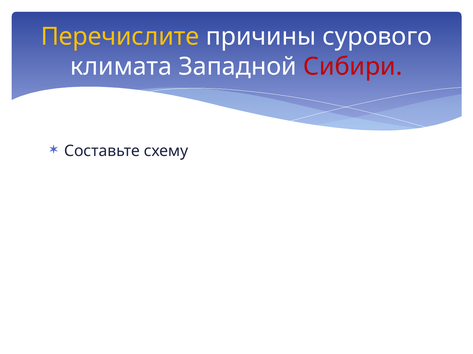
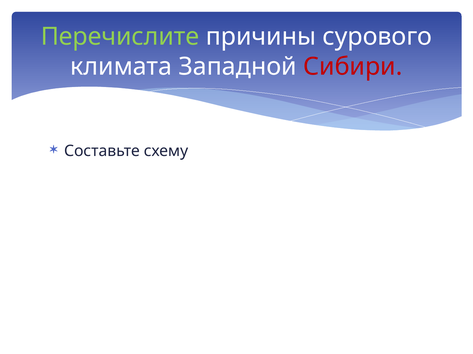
Перечислите colour: yellow -> light green (120, 37)
